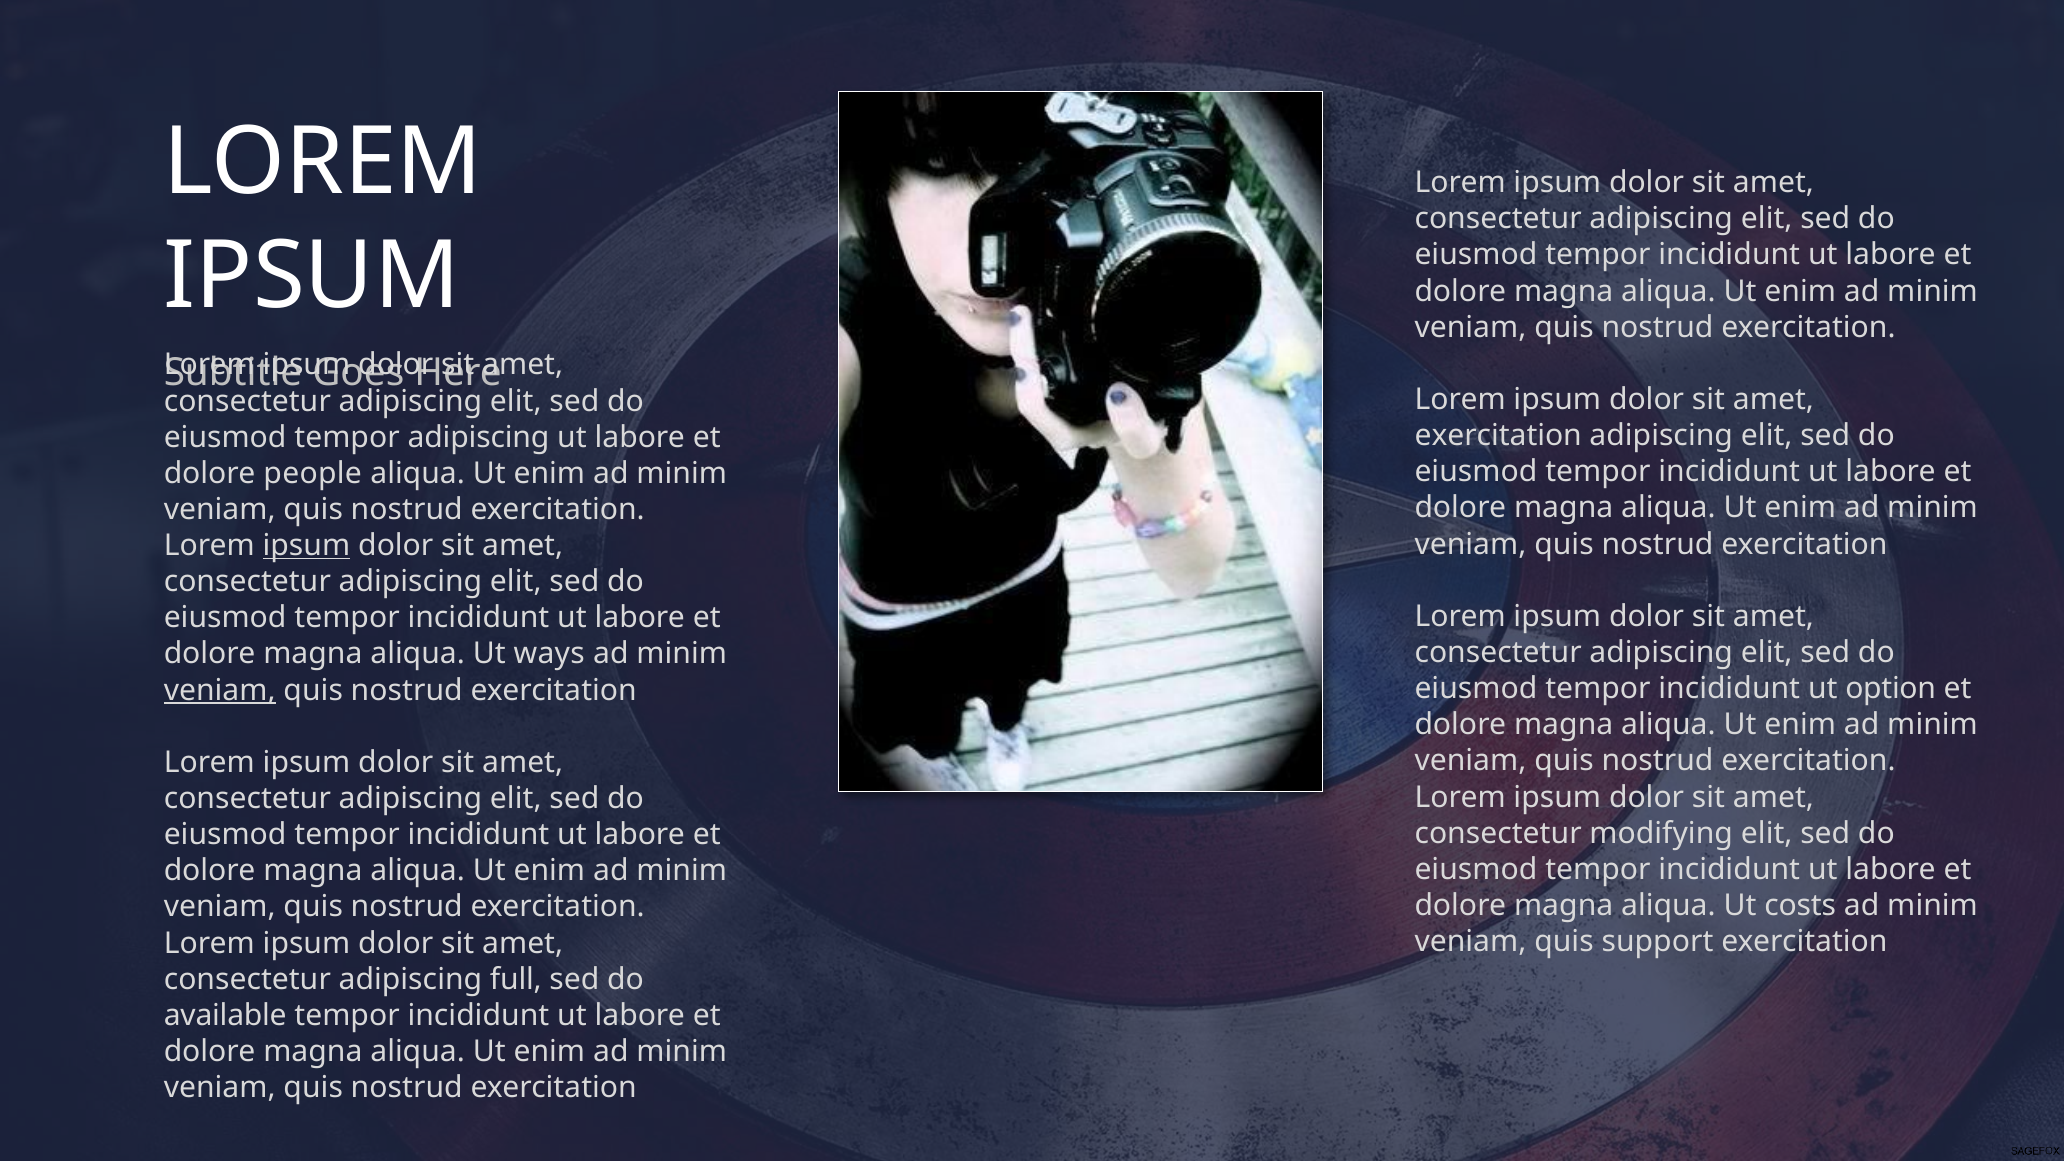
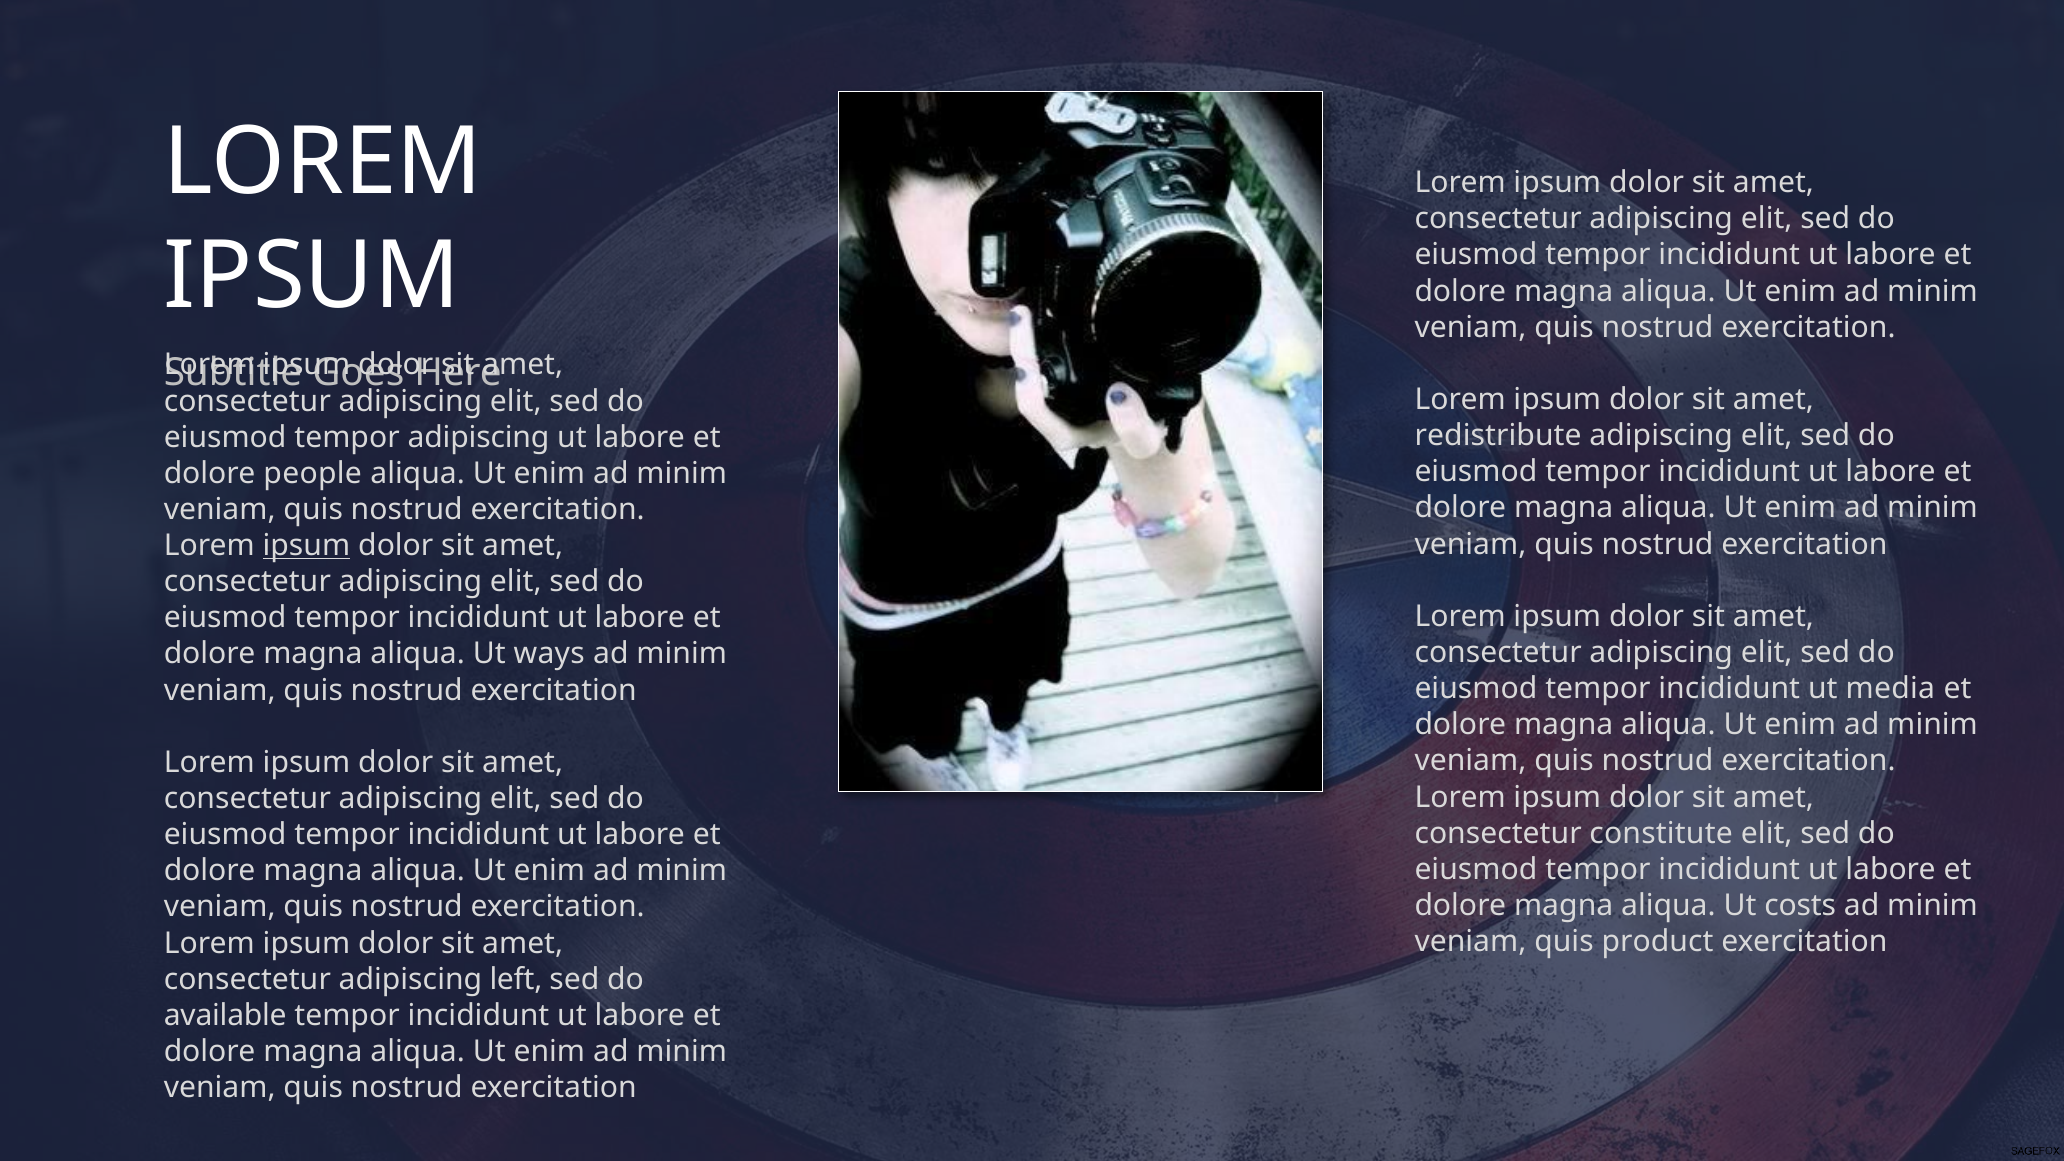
exercitation: exercitation -> redistribute (1498, 436)
option: option -> media (1890, 689)
veniam underline: present -> none (220, 690)
modifying: modifying -> constitute (1661, 833)
support: support -> product (1657, 942)
full: full -> left (516, 979)
